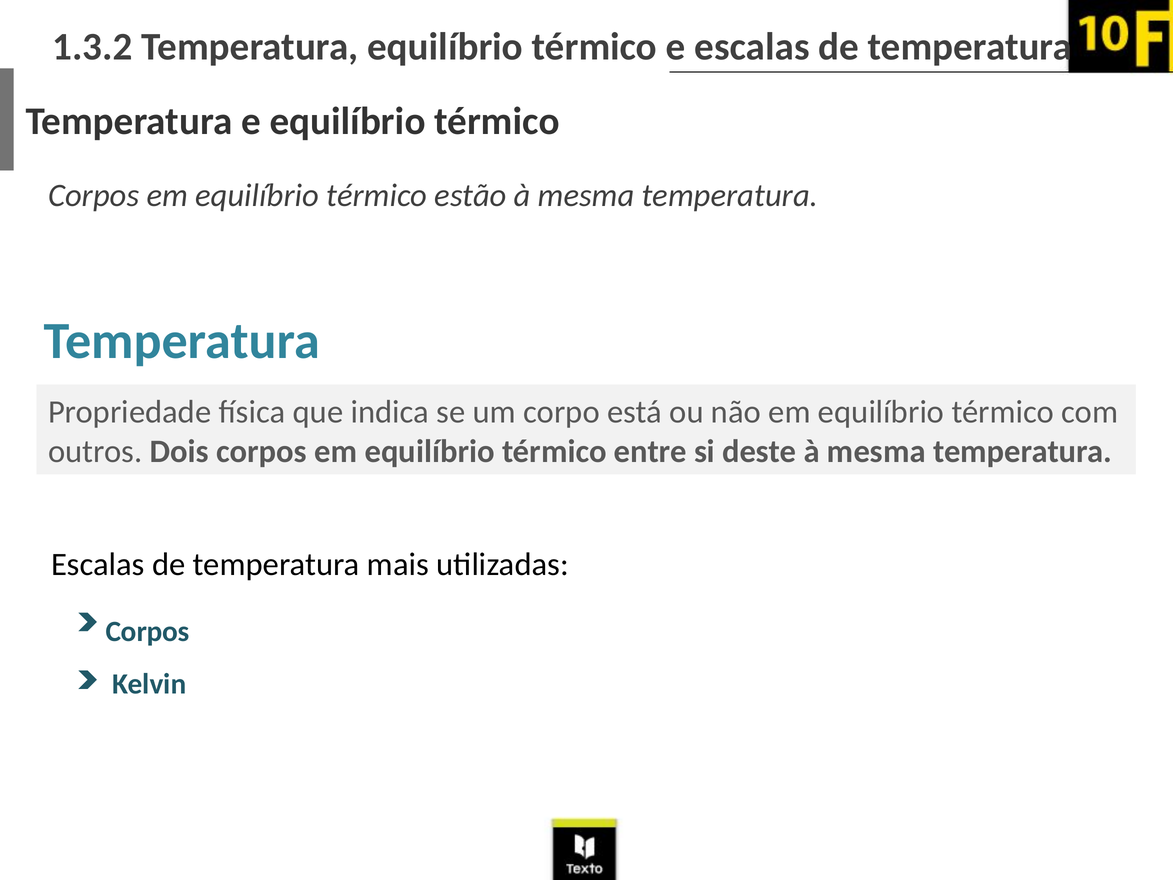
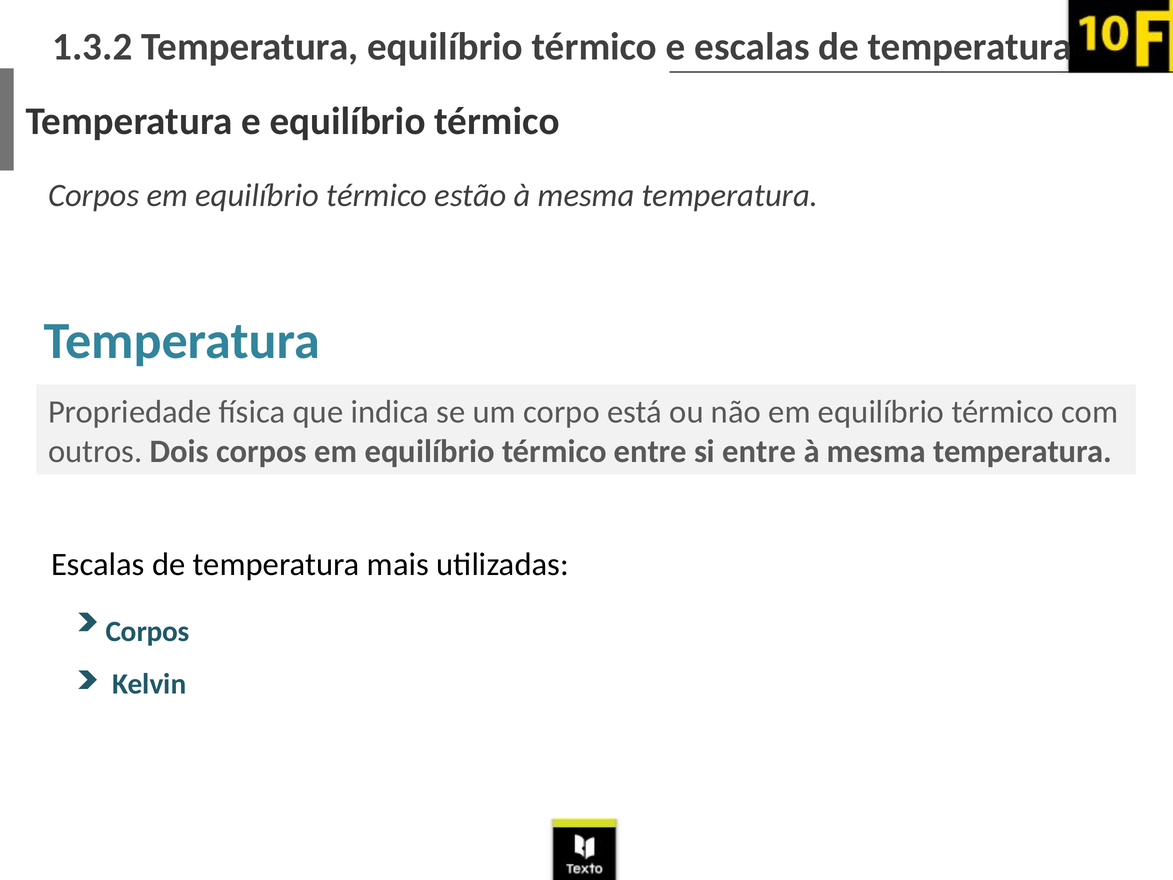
si deste: deste -> entre (759, 451)
